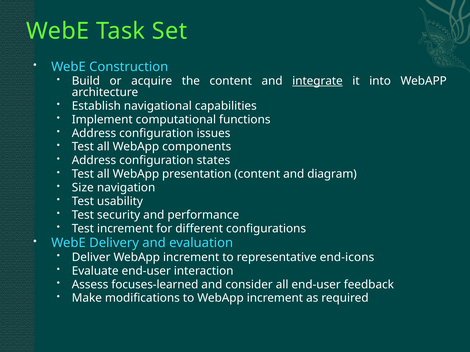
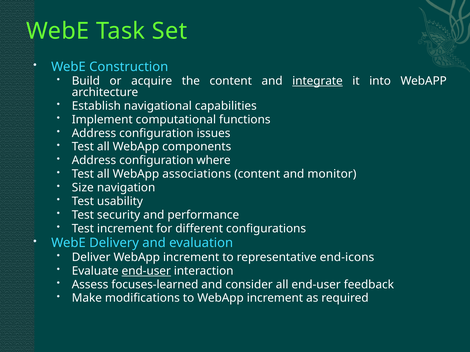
states: states -> where (214, 161)
presentation: presentation -> associations (197, 174)
diagram: diagram -> monitor (332, 174)
end-user underline: none -> present (146, 271)
